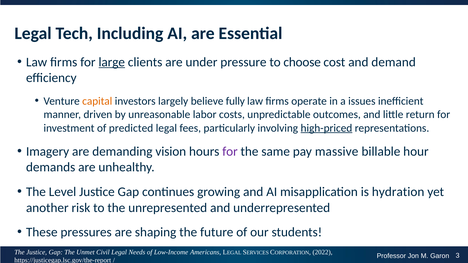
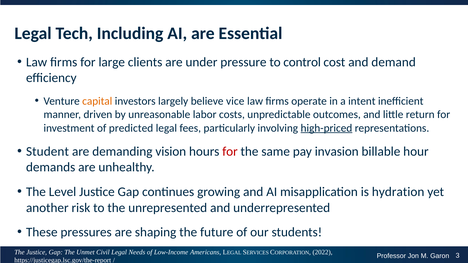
large underline: present -> none (112, 62)
choose: choose -> control (302, 62)
fully: fully -> vice (235, 101)
issues: issues -> intent (362, 101)
Imagery: Imagery -> Student (47, 152)
for colour: purple -> red (230, 152)
massive: massive -> invasion (337, 152)
